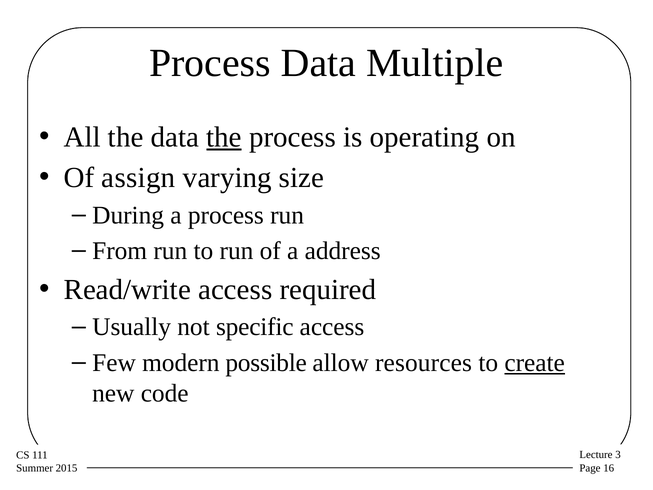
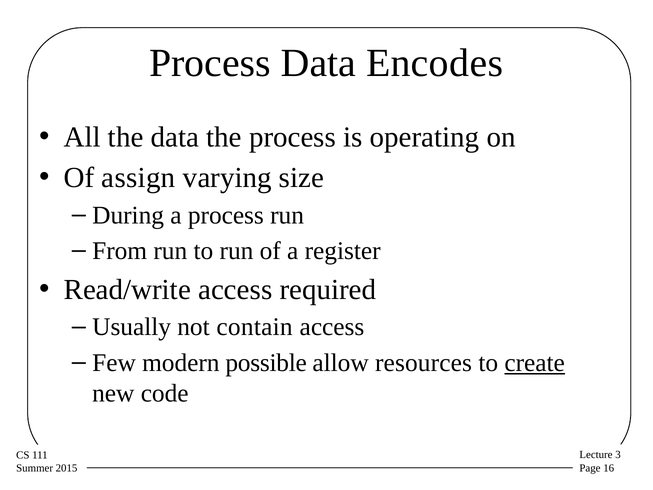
Multiple: Multiple -> Encodes (435, 63)
the underline: present -> none (224, 137)
address: address -> register (343, 251)
specific: specific -> contain (255, 327)
